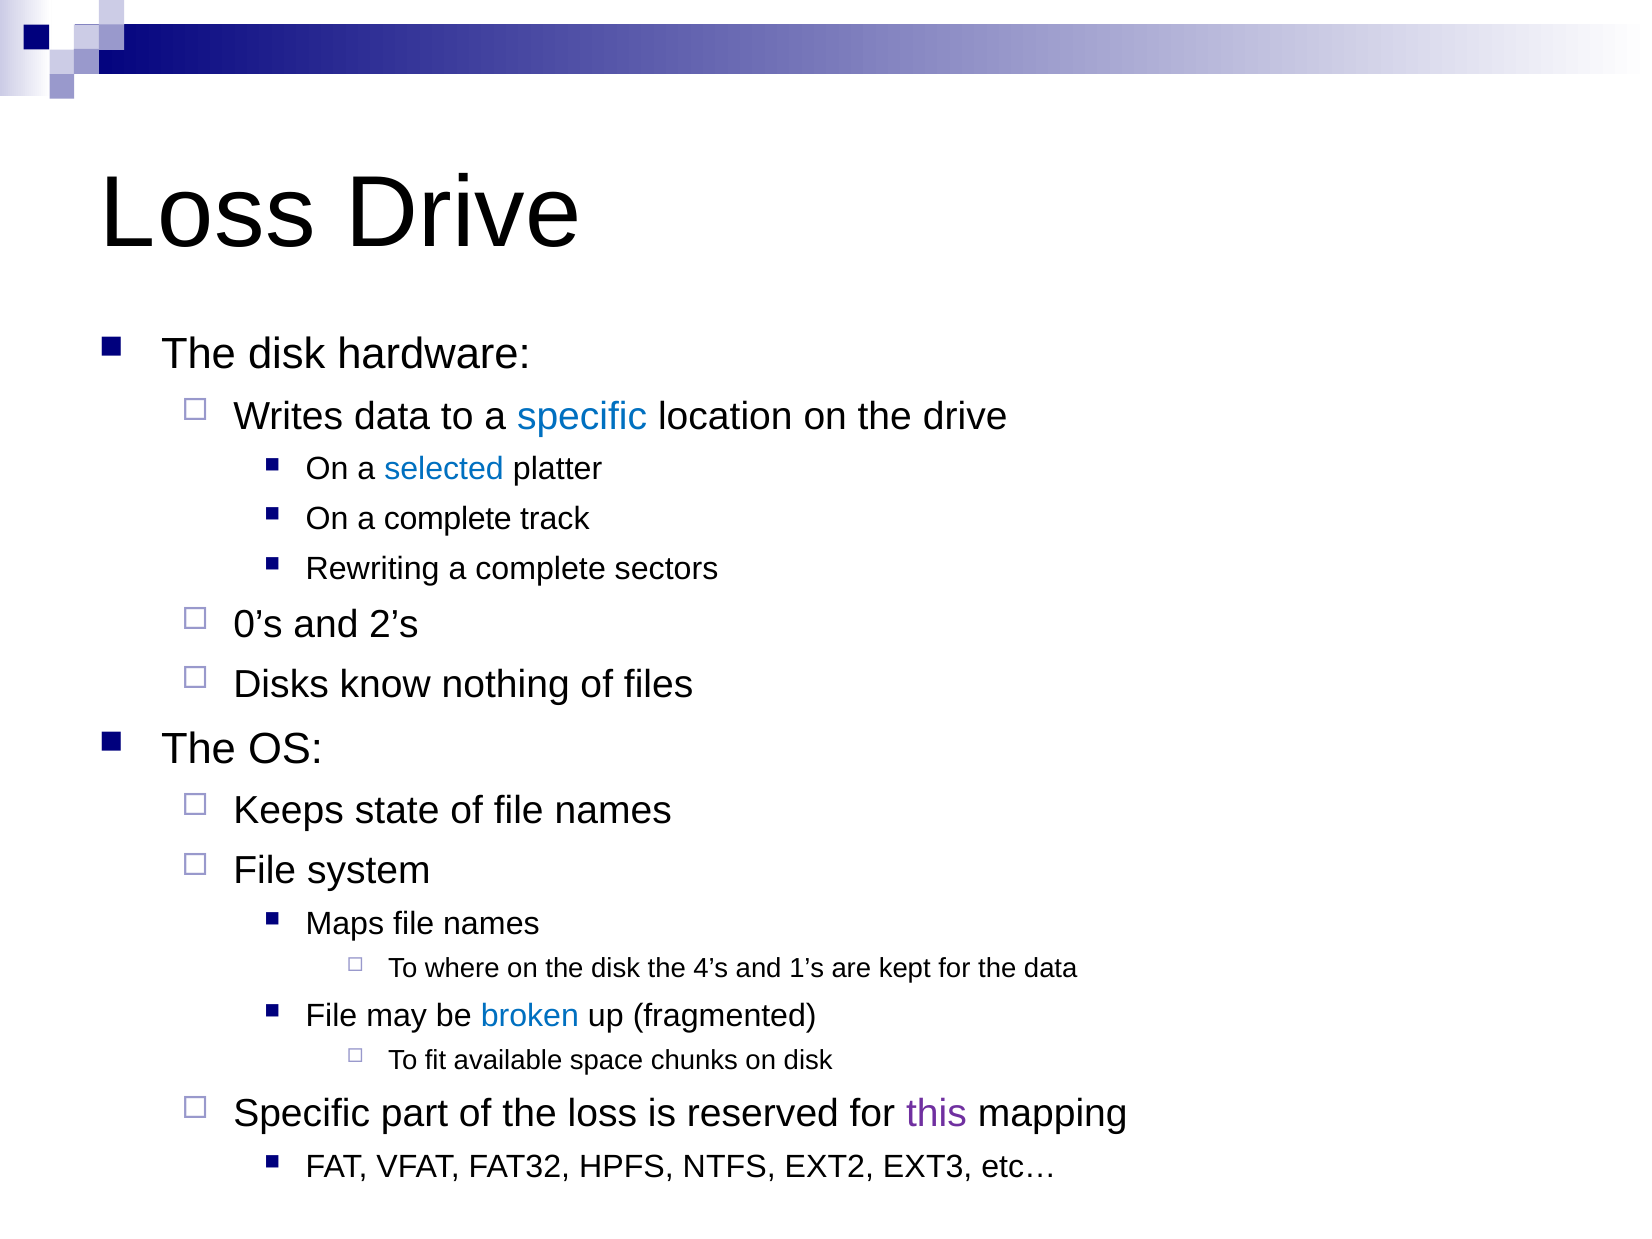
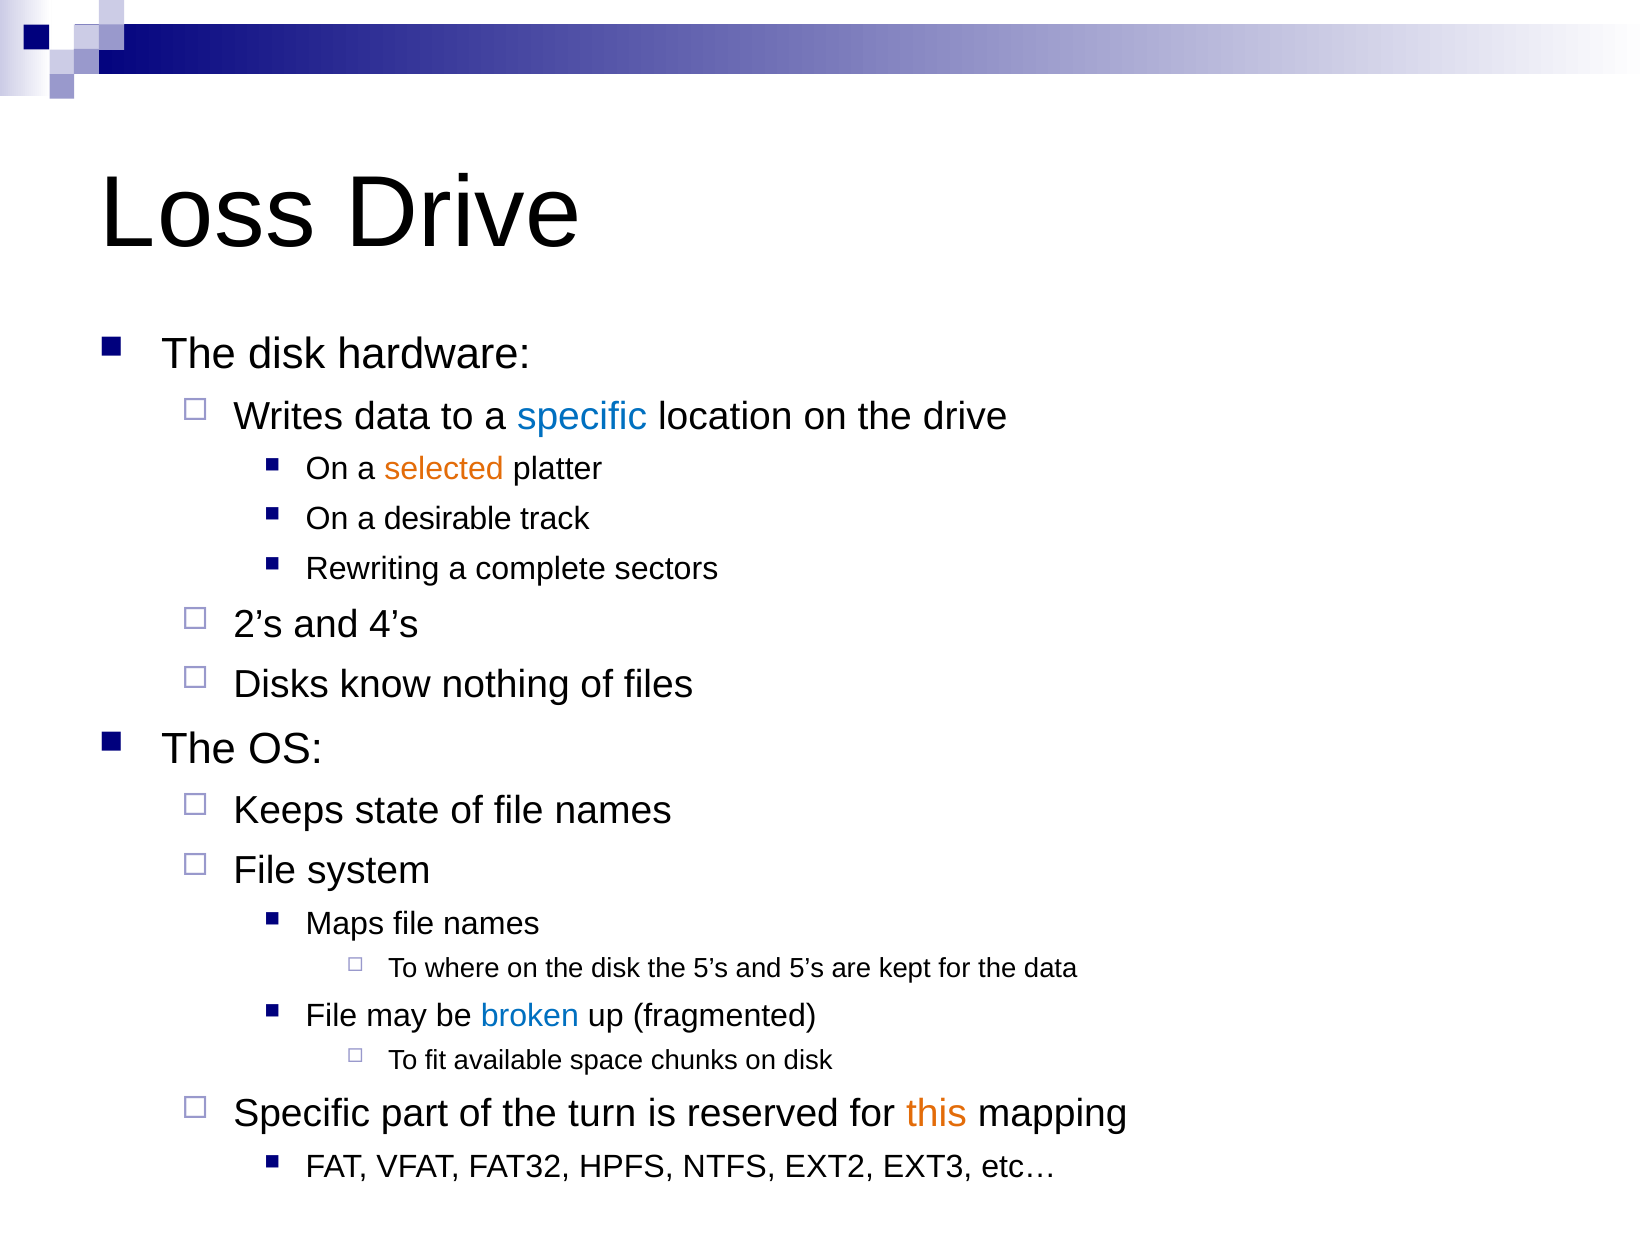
selected colour: blue -> orange (444, 469)
On a complete: complete -> desirable (448, 519)
0’s: 0’s -> 2’s (258, 625)
2’s: 2’s -> 4’s (394, 625)
the 4’s: 4’s -> 5’s (711, 969)
and 1’s: 1’s -> 5’s (807, 969)
the loss: loss -> turn (602, 1114)
this colour: purple -> orange (937, 1114)
